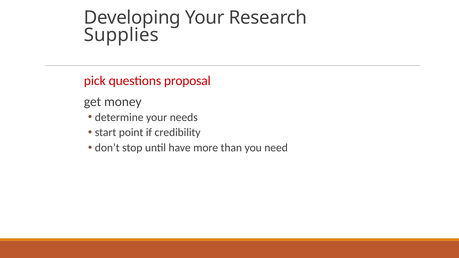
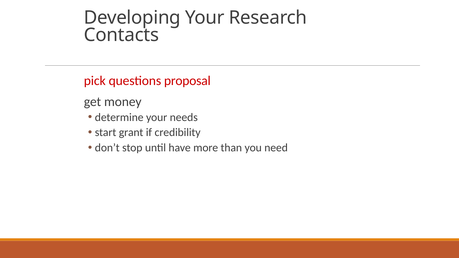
Supplies: Supplies -> Contacts (122, 35)
point: point -> grant (131, 133)
